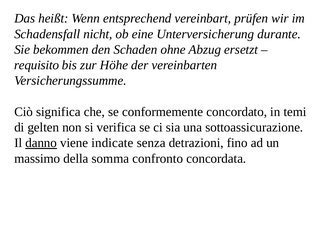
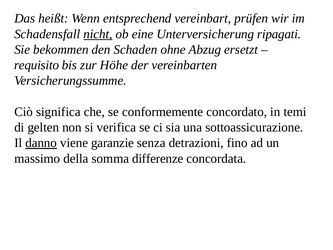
nicht underline: none -> present (98, 34)
durante: durante -> ripagati (279, 34)
indicate: indicate -> garanzie (113, 143)
confronto: confronto -> differenze (158, 158)
